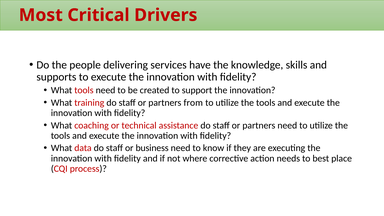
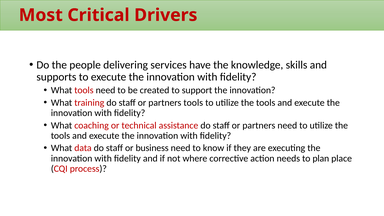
partners from: from -> tools (193, 103)
best: best -> plan (321, 158)
